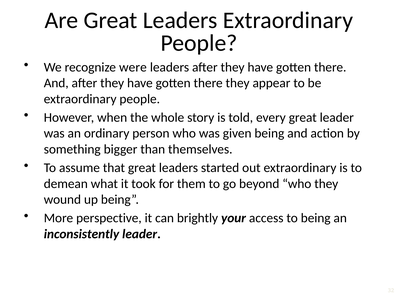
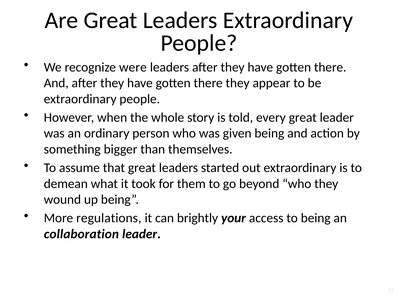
perspective: perspective -> regulations (109, 218)
inconsistently: inconsistently -> collaboration (81, 234)
